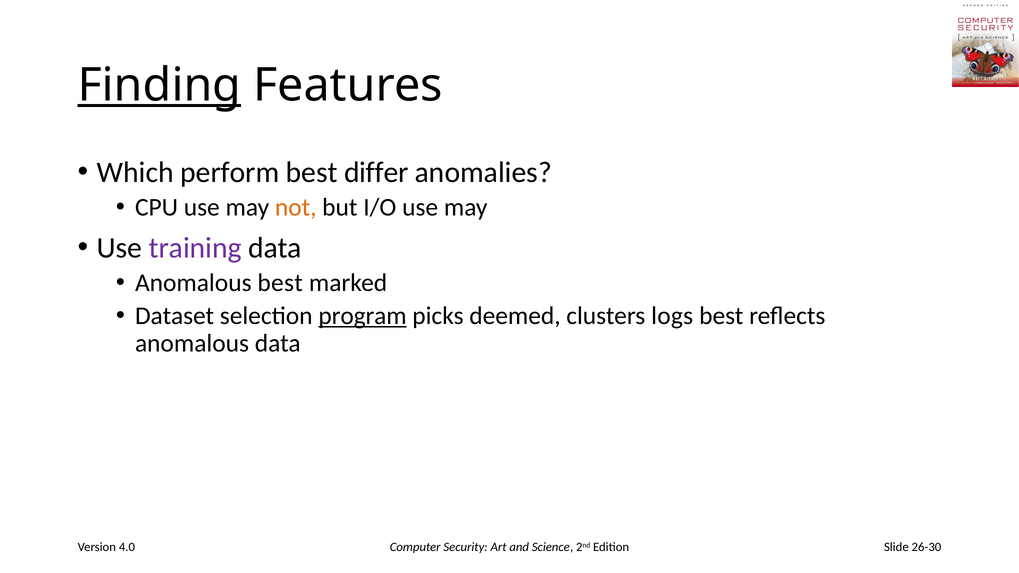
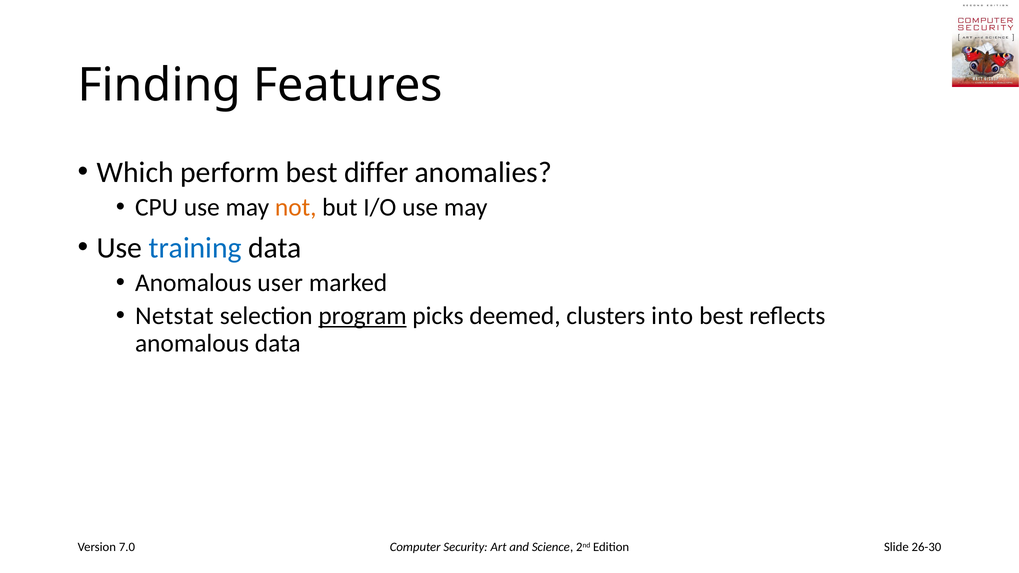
Finding underline: present -> none (159, 86)
training colour: purple -> blue (195, 248)
Anomalous best: best -> user (280, 283)
Dataset: Dataset -> Netstat (174, 316)
logs: logs -> into (672, 316)
4.0: 4.0 -> 7.0 (127, 547)
